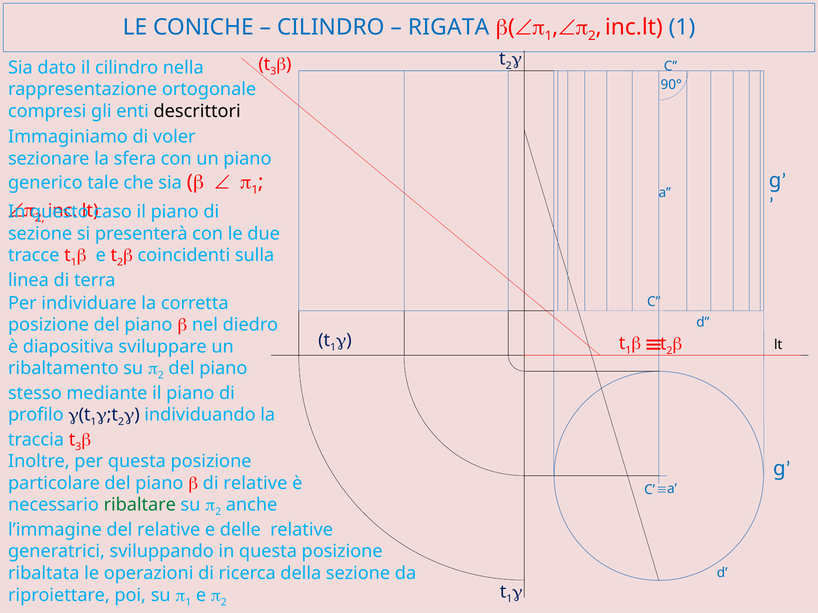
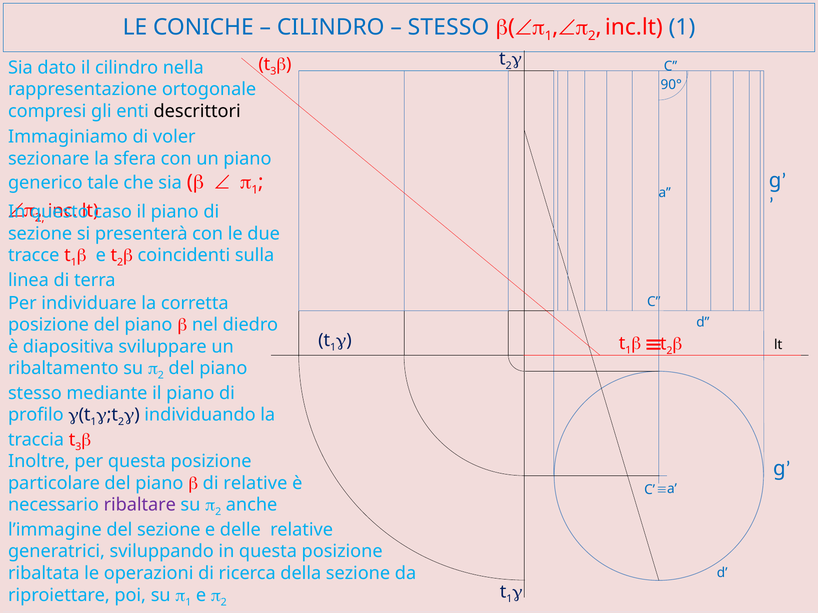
RIGATA: RIGATA -> STESSO (449, 27)
ribaltare colour: green -> purple (140, 505)
del relative: relative -> sezione (169, 530)
